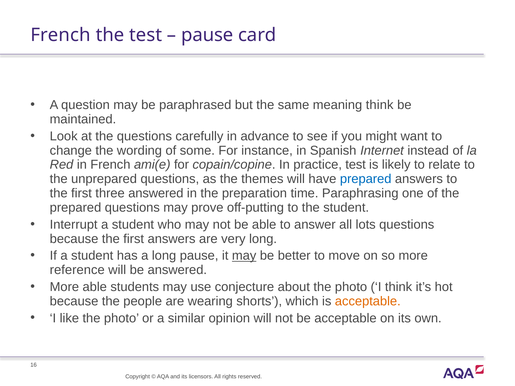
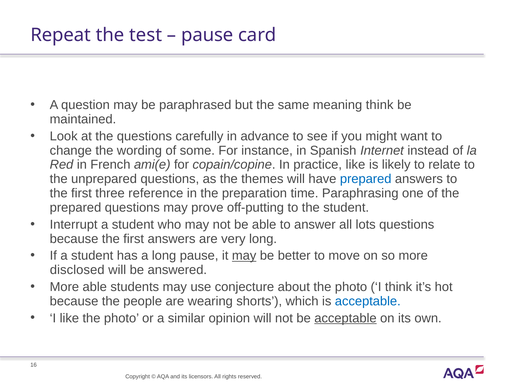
French: French -> Repeat (61, 35)
practice test: test -> like (355, 165)
three answered: answered -> reference (156, 193)
reference: reference -> disclosed (77, 270)
acceptable colour: orange -> blue (368, 301)
acceptable underline: none -> present (345, 318)
